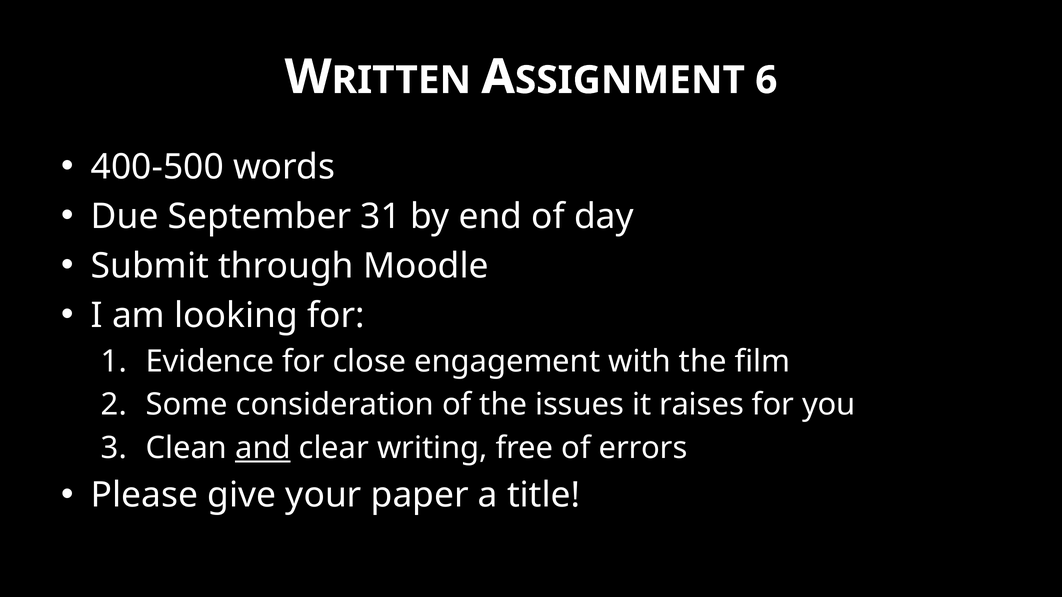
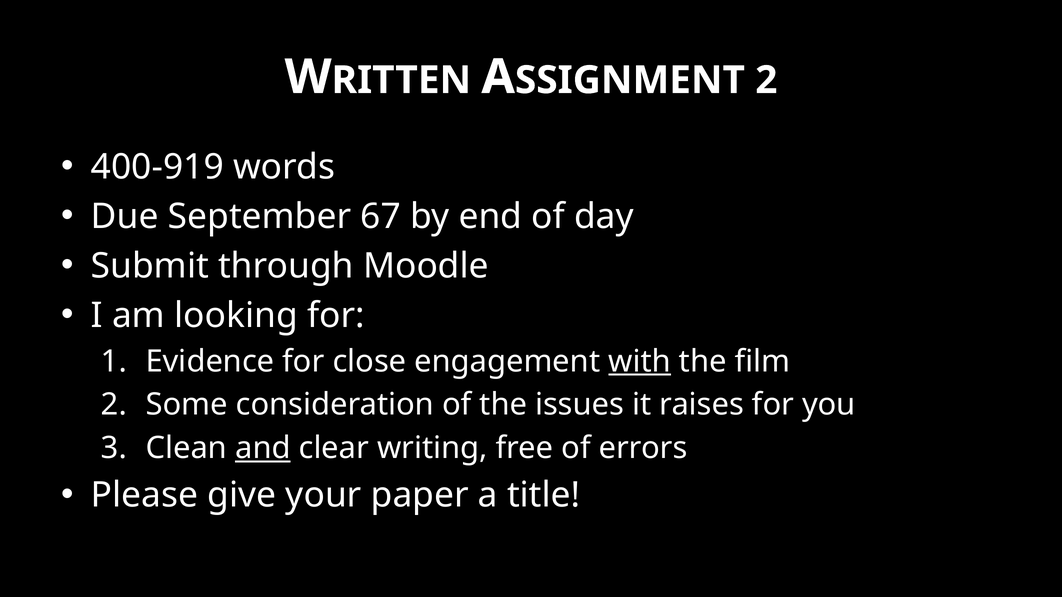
6: 6 -> 2 (766, 80)
400-500: 400-500 -> 400-919 (157, 167)
31: 31 -> 67 (381, 217)
with underline: none -> present (640, 362)
